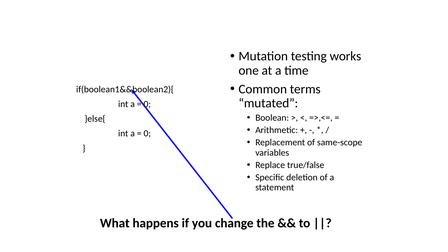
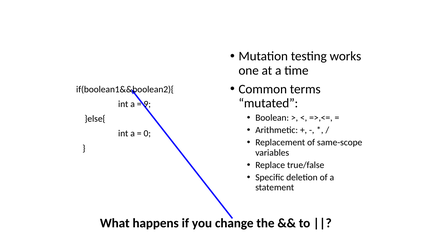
0: 0 -> 9 (147, 104)
